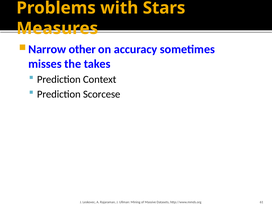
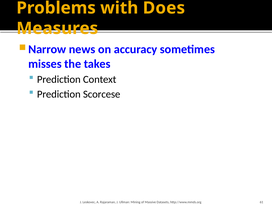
Stars: Stars -> Does (164, 8)
other: other -> news (82, 49)
